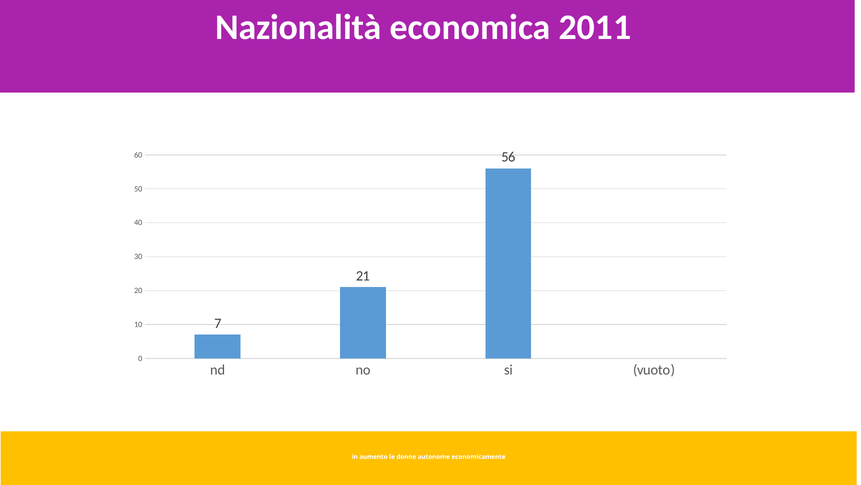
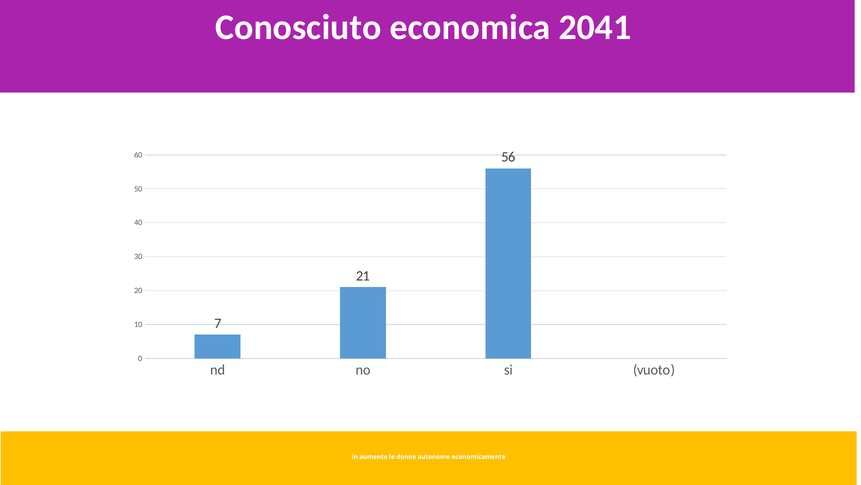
Nazionalità: Nazionalità -> Conosciuto (298, 27)
2011: 2011 -> 2041 (595, 27)
